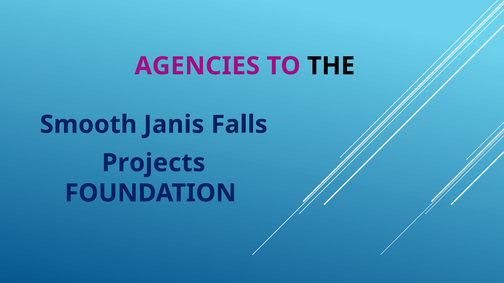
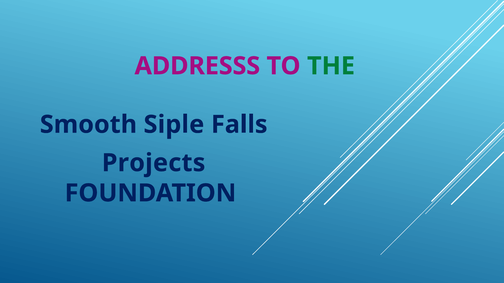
AGENCIES: AGENCIES -> ADDRESSS (197, 66)
THE colour: black -> green (331, 66)
Janis: Janis -> Siple (174, 125)
